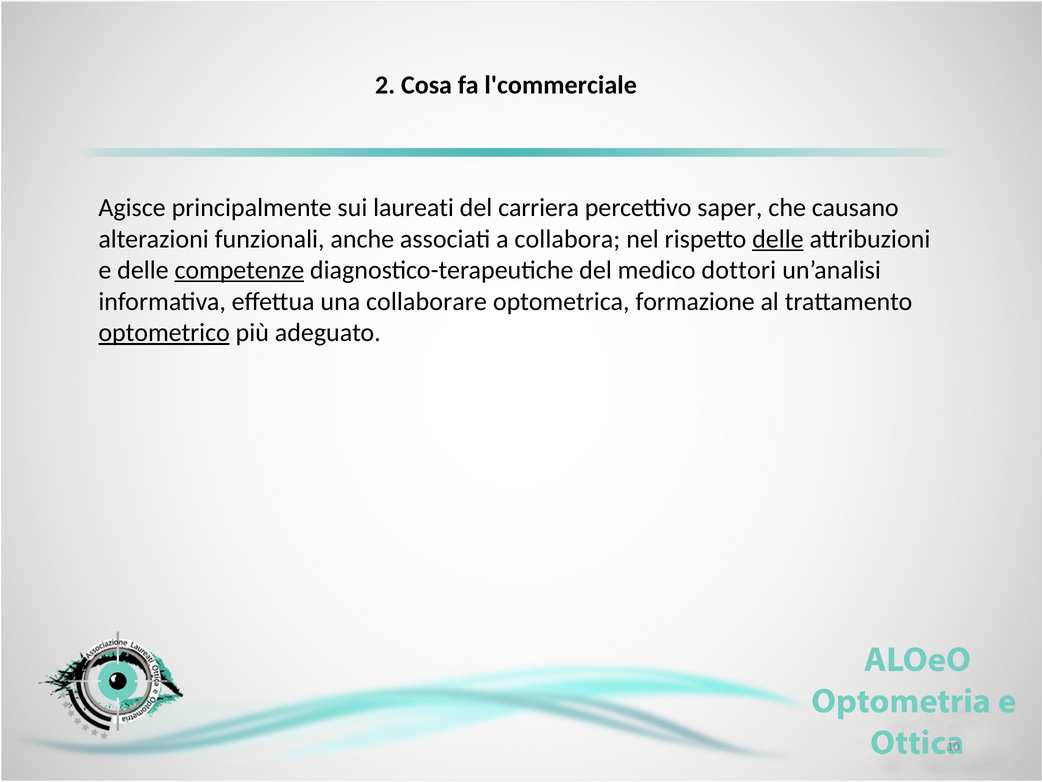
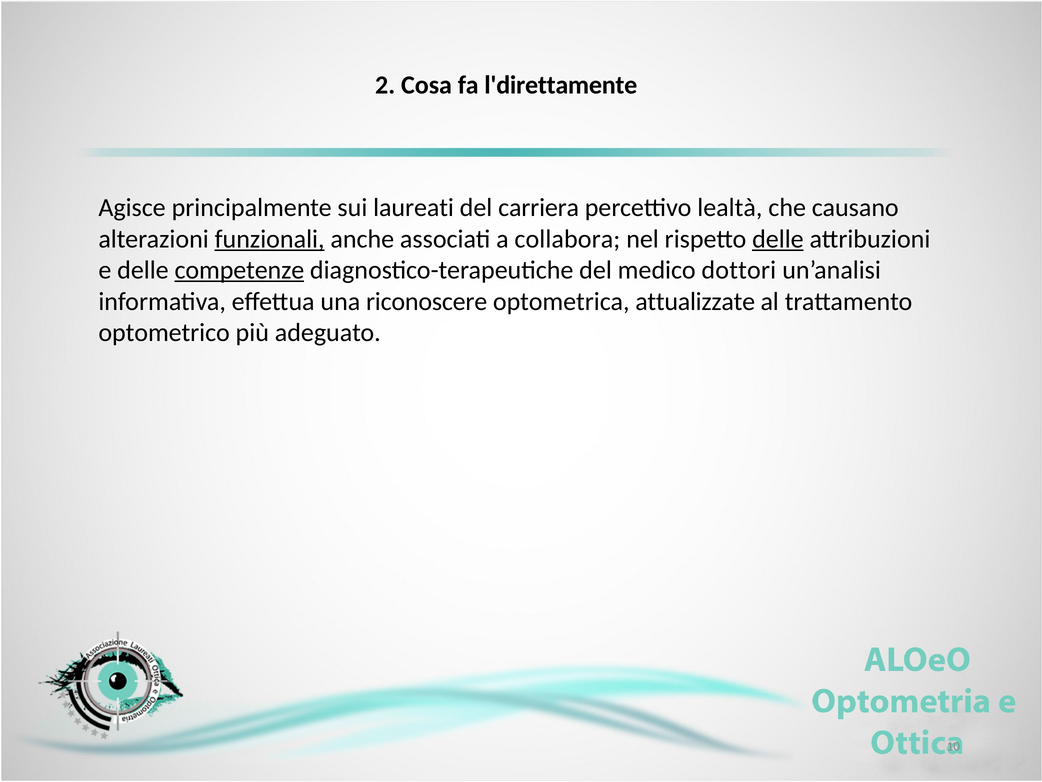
l'commerciale: l'commerciale -> l'direttamente (561, 85)
saper: saper -> lealtà (730, 208)
funzionali underline: none -> present (270, 239)
collaborare: collaborare -> riconoscere (427, 301)
formazione: formazione -> attualizzate (695, 301)
optometrico underline: present -> none (164, 333)
